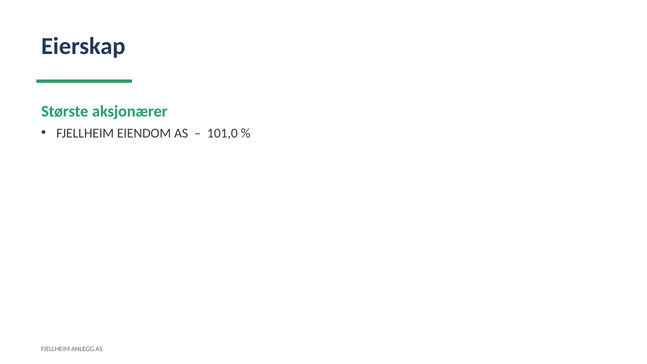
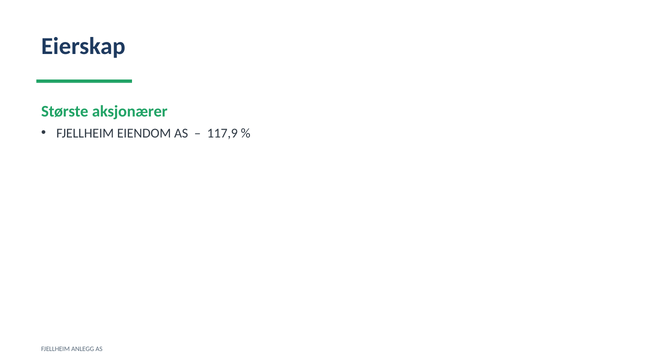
101,0: 101,0 -> 117,9 (222, 133)
